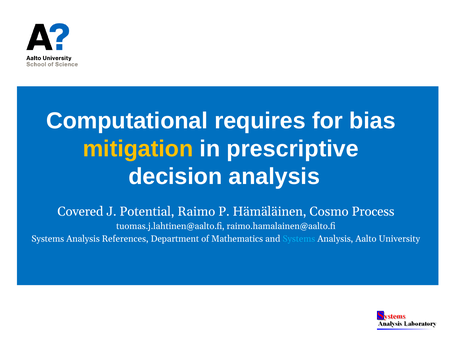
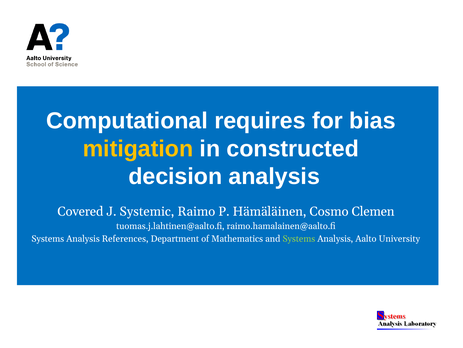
prescriptive: prescriptive -> constructed (293, 148)
Potential: Potential -> Systemic (147, 211)
Process: Process -> Clemen (373, 211)
Systems colour: light blue -> light green (299, 238)
